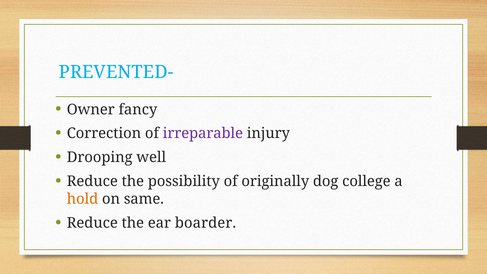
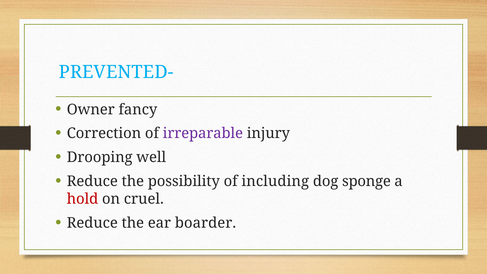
originally: originally -> including (275, 181)
college: college -> sponge (366, 181)
hold colour: orange -> red (83, 199)
same: same -> cruel (144, 199)
